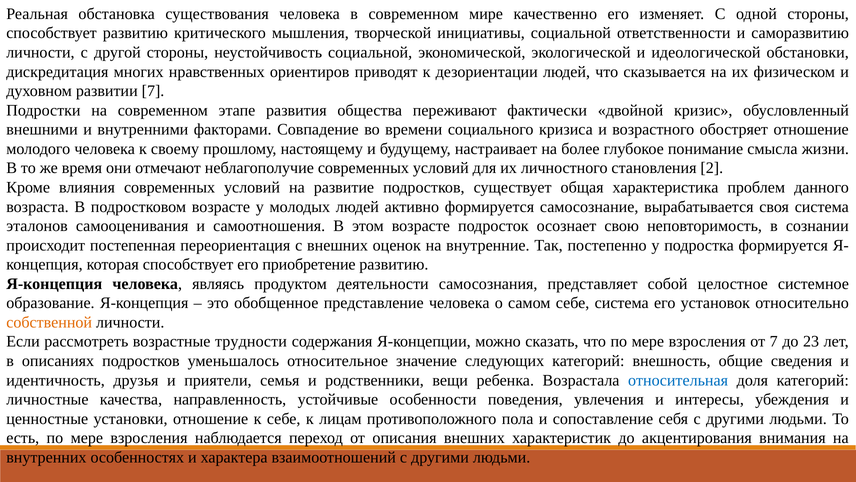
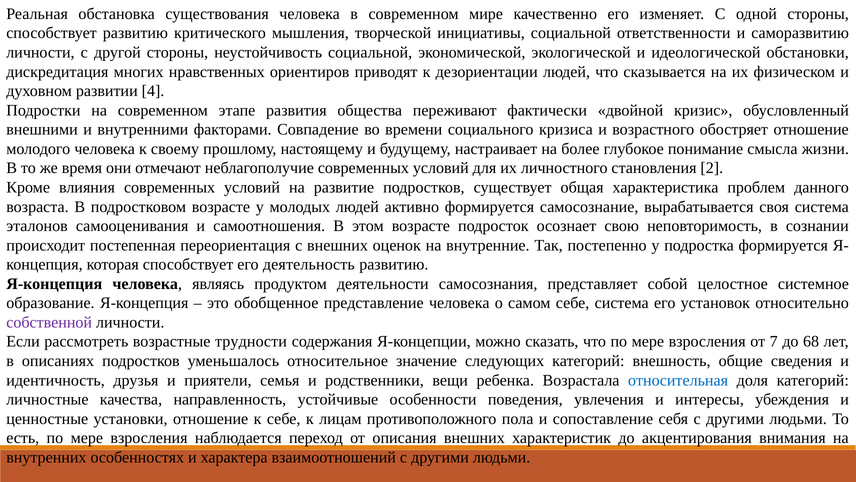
развитии 7: 7 -> 4 (153, 91)
приобретение: приобретение -> деятельность (309, 264)
собственной colour: orange -> purple (49, 322)
23: 23 -> 68 (811, 341)
